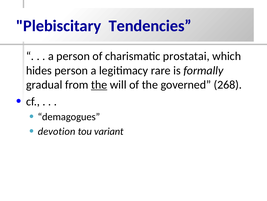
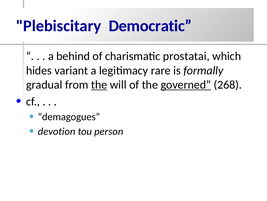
Tendencies: Tendencies -> Democratic (150, 26)
a person: person -> behind (73, 56)
hides person: person -> variant (71, 70)
governed underline: none -> present (186, 84)
variant: variant -> person (109, 131)
